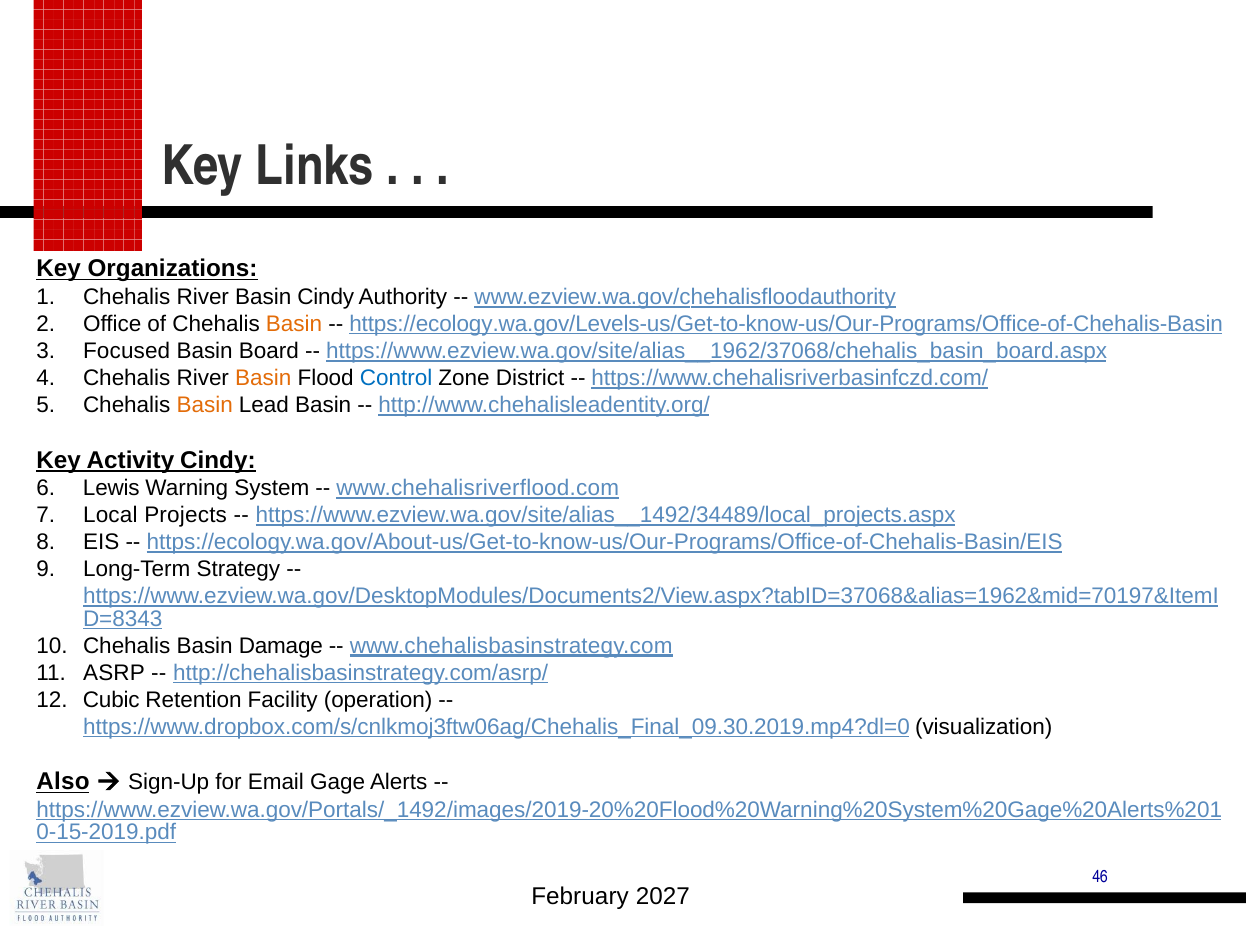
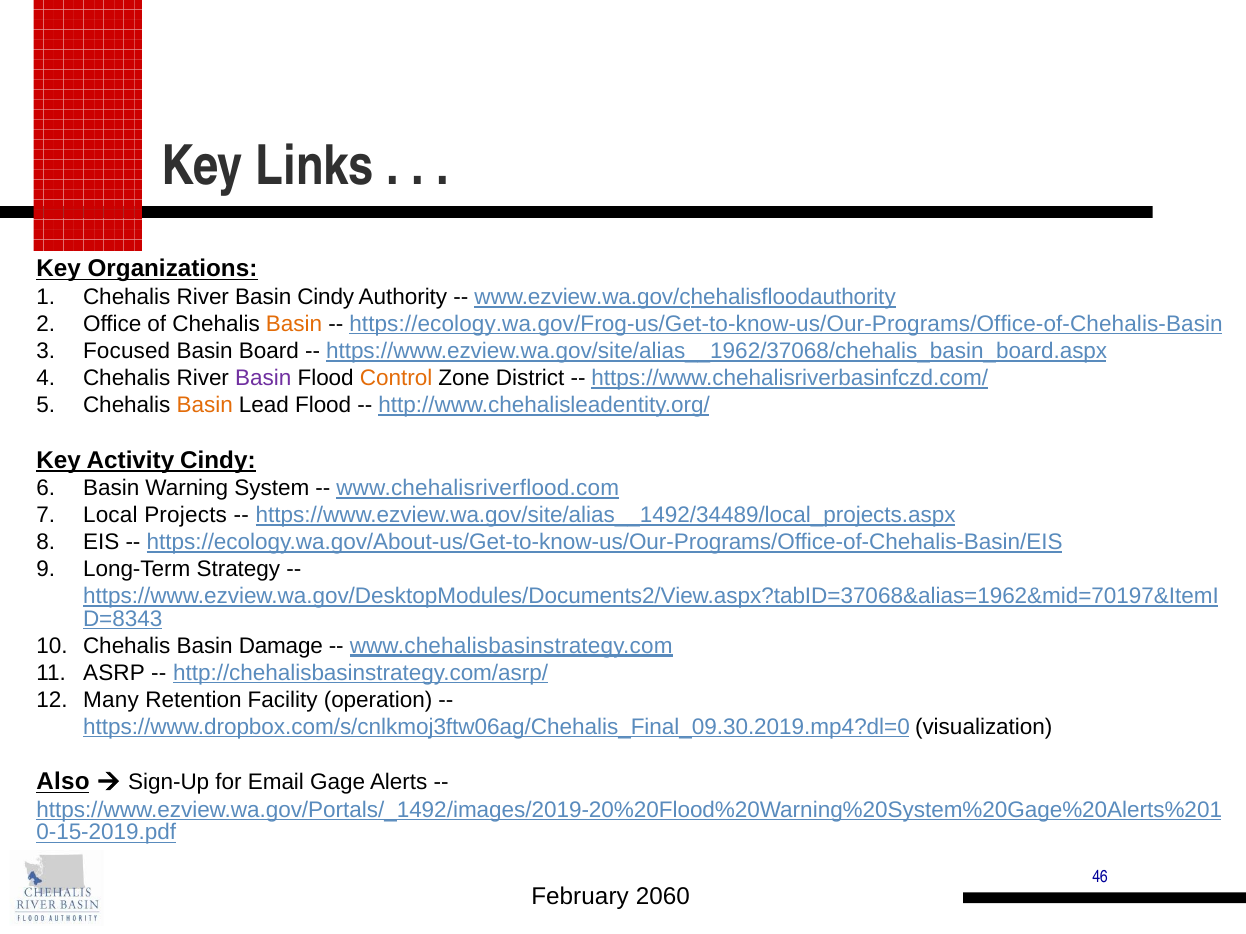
https://ecology.wa.gov/Levels-us/Get-to-know-us/Our-Programs/Office-of-Chehalis-Basin: https://ecology.wa.gov/Levels-us/Get-to-know-us/Our-Programs/Office-of-Chehalis-Basin -> https://ecology.wa.gov/Frog-us/Get-to-know-us/Our-Programs/Office-of-Chehalis-Basin (786, 324)
Basin colour: orange -> purple (263, 378)
Control colour: blue -> orange (396, 378)
Lead Basin: Basin -> Flood (323, 405)
Lewis: Lewis -> Basin (111, 488)
Cubic: Cubic -> Many (111, 700)
2027: 2027 -> 2060 (663, 897)
